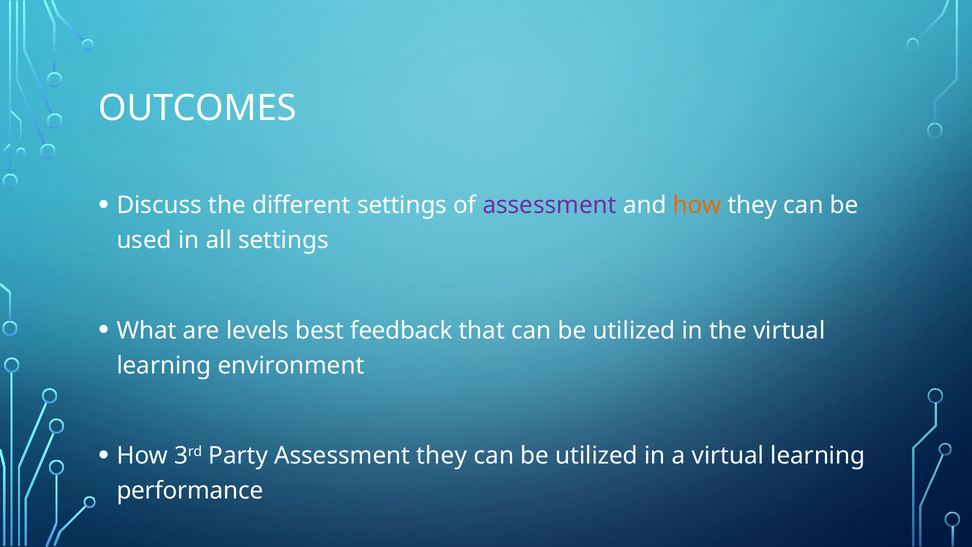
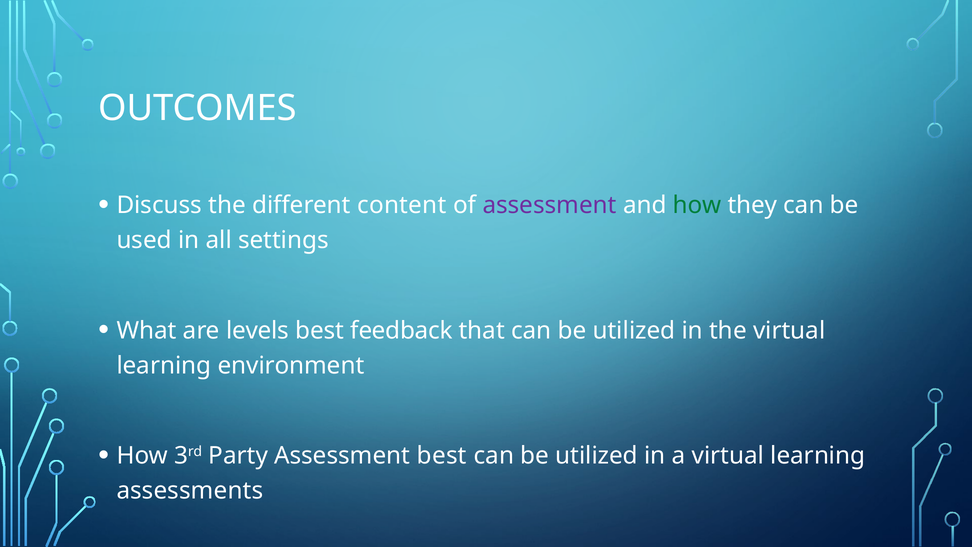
different settings: settings -> content (402, 205)
how colour: orange -> green (697, 205)
Assessment they: they -> best (442, 456)
performance: performance -> assessments (190, 491)
